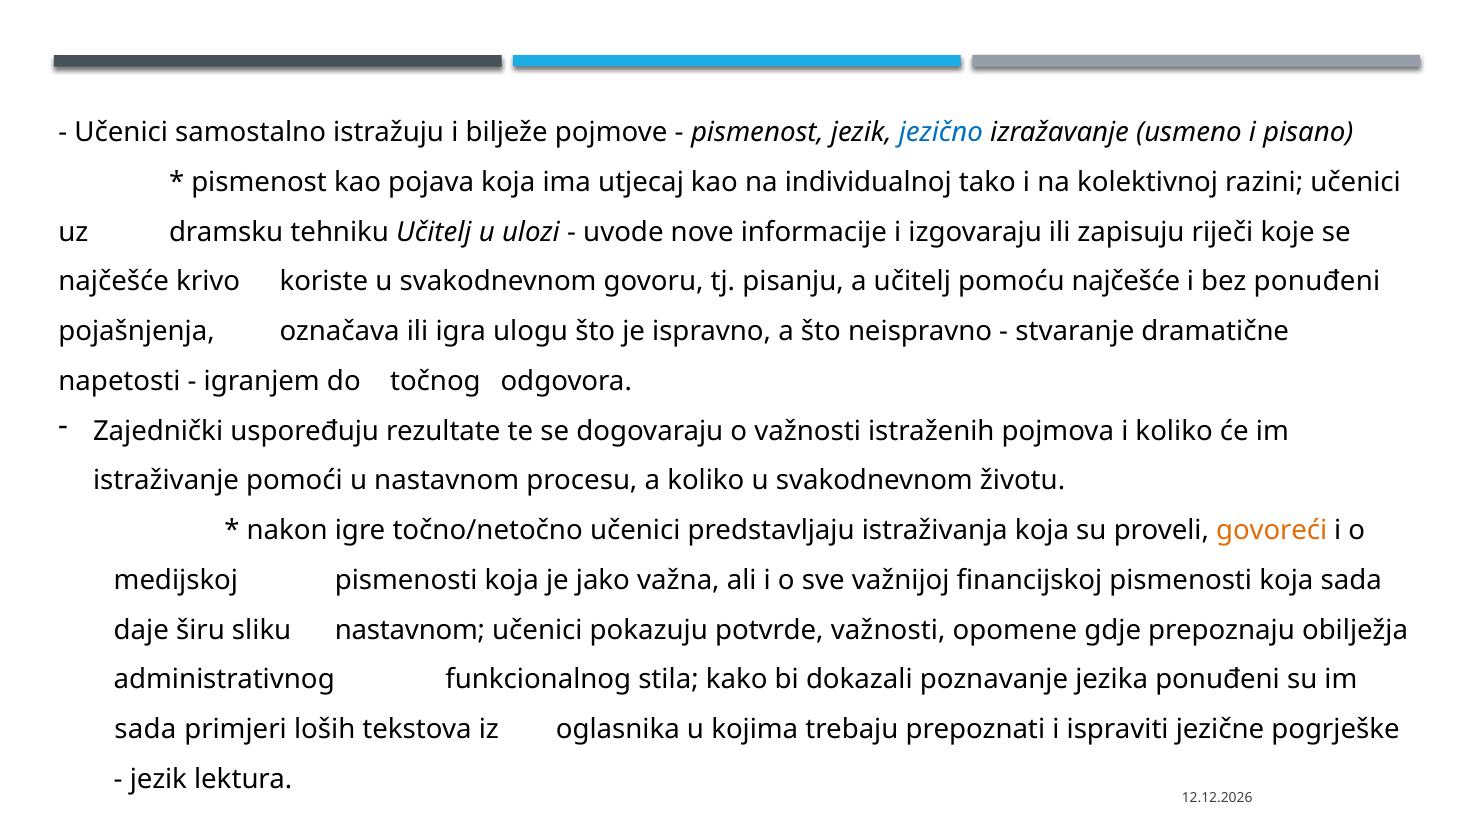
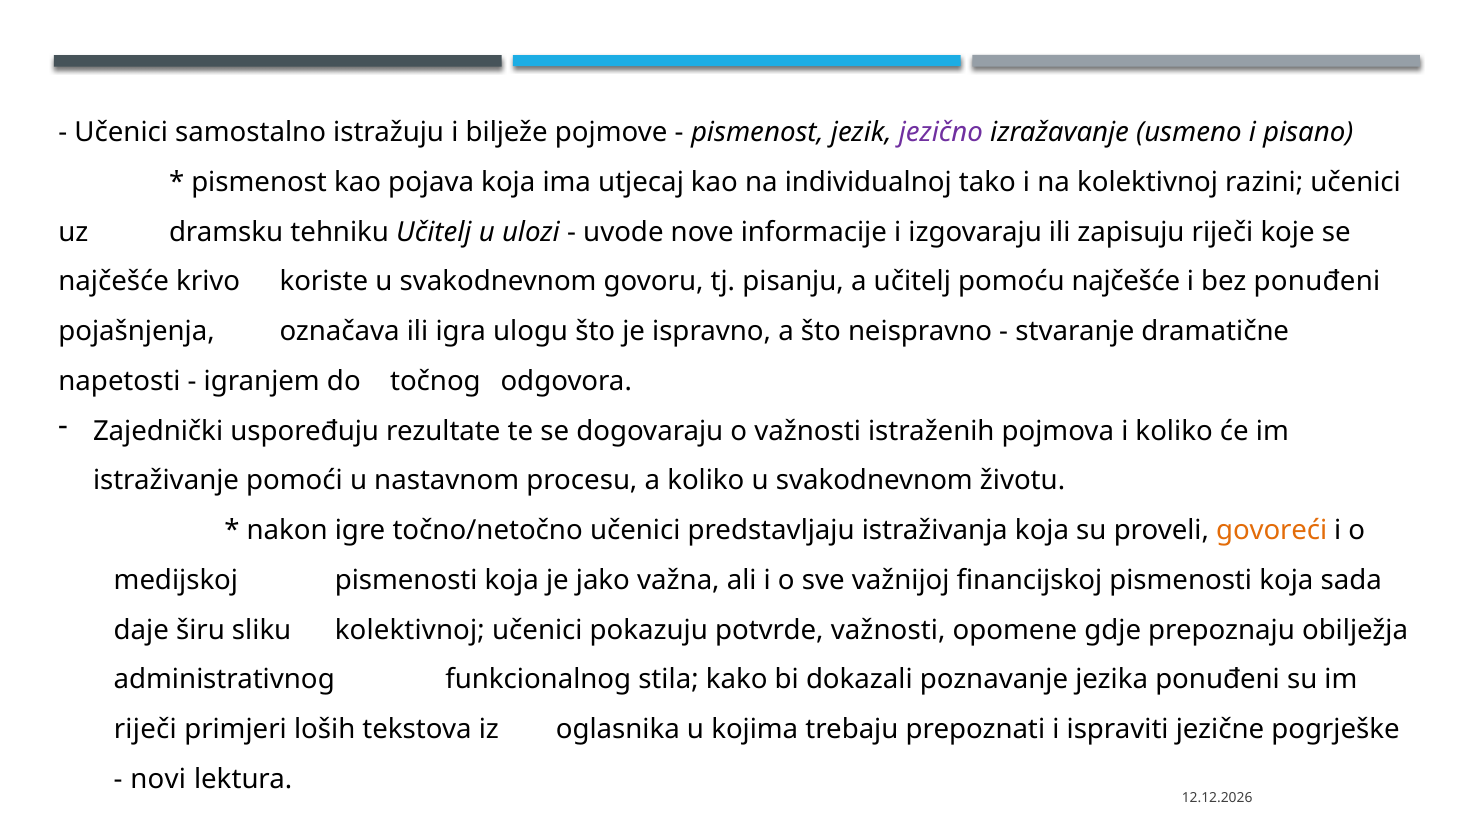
jezično colour: blue -> purple (941, 133)
sliku nastavnom: nastavnom -> kolektivnoj (410, 630)
sada: sada -> riječi (145, 730)
jezik: jezik -> novi (158, 779)
